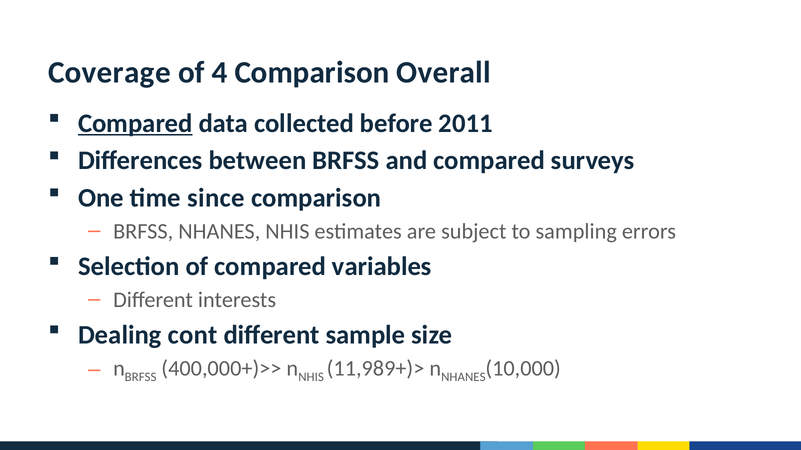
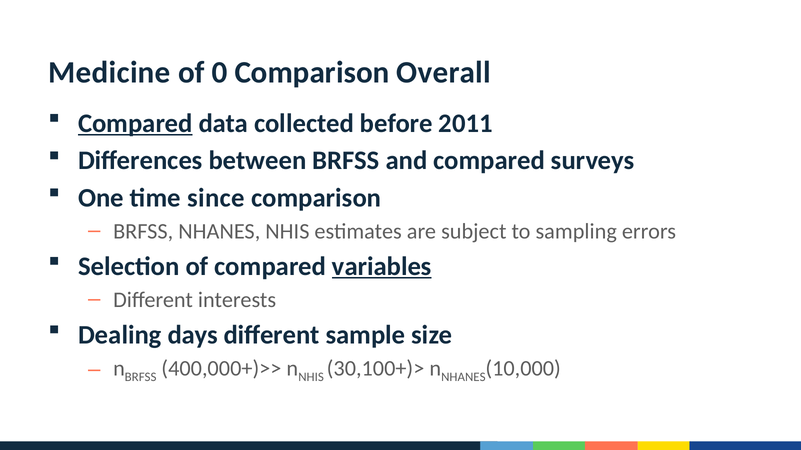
Coverage: Coverage -> Medicine (109, 73)
4: 4 -> 0 (220, 73)
variables underline: none -> present (382, 267)
cont: cont -> days (193, 335)
11,989+)>: 11,989+)> -> 30,100+)> (376, 369)
